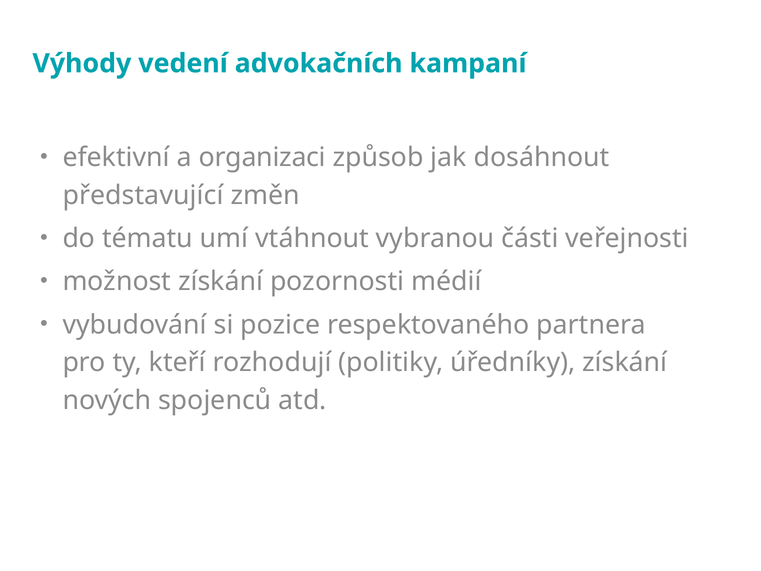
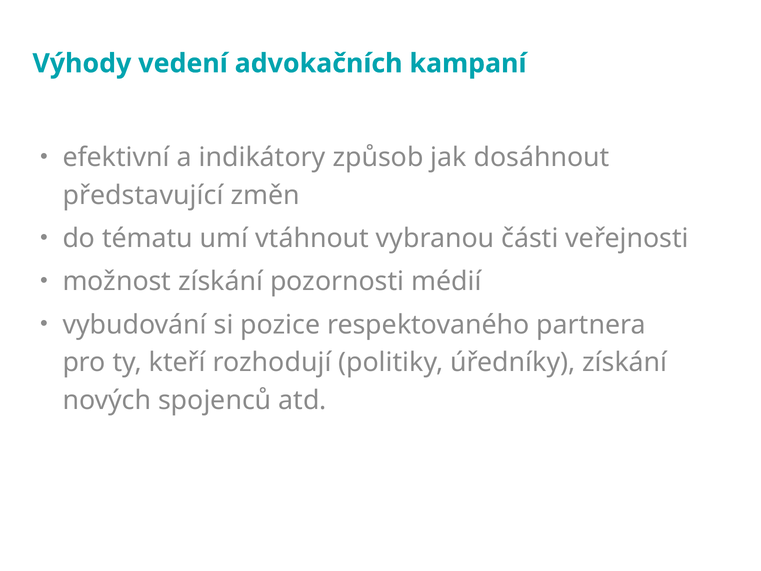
organizaci: organizaci -> indikátory (262, 157)
